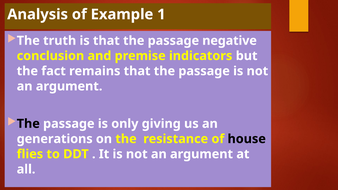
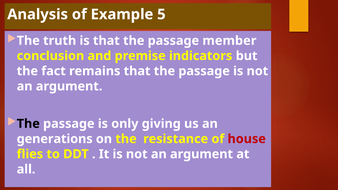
1: 1 -> 5 (161, 14)
negative: negative -> member (229, 41)
house colour: black -> red (247, 139)
